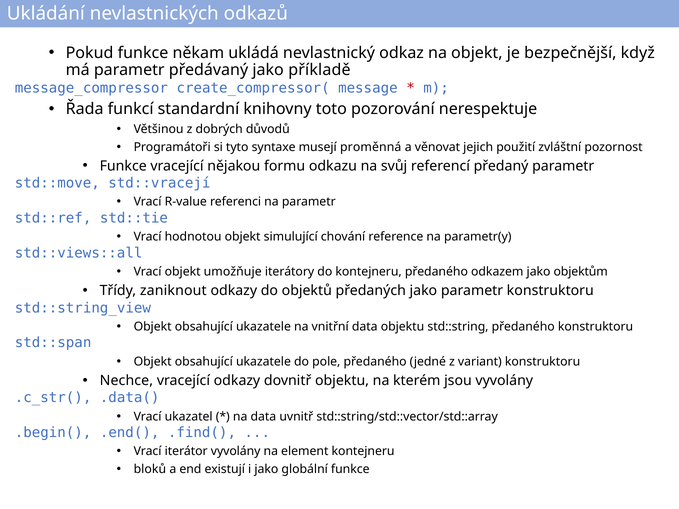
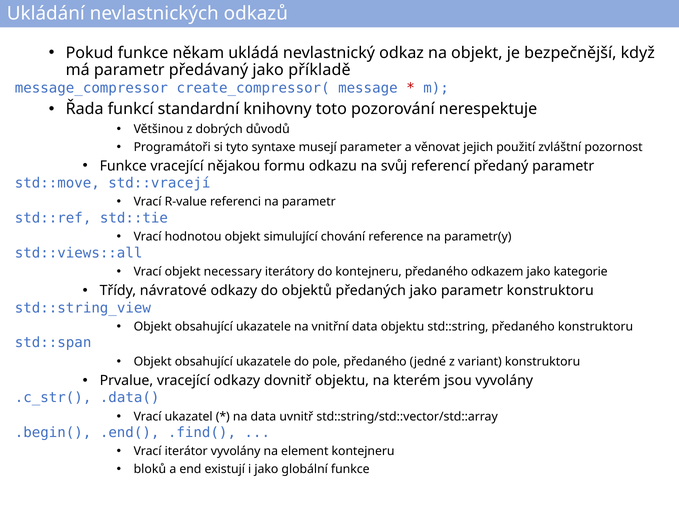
proměnná: proměnná -> parameter (371, 147)
umožňuje: umožňuje -> necessary (233, 272)
objektům: objektům -> kategorie (581, 272)
zaniknout: zaniknout -> návratové (173, 291)
Nechce: Nechce -> Prvalue (126, 381)
